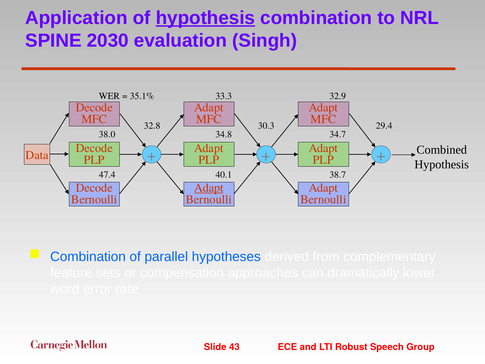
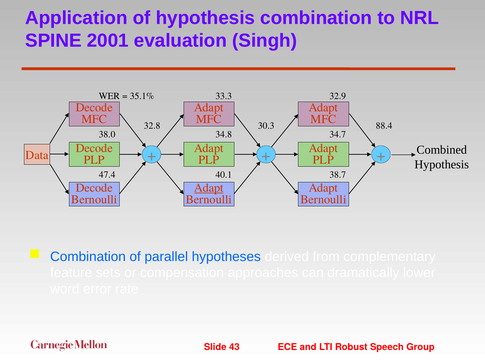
hypothesis underline: present -> none (205, 18)
2030: 2030 -> 2001 (108, 40)
29.4: 29.4 -> 88.4 (384, 126)
